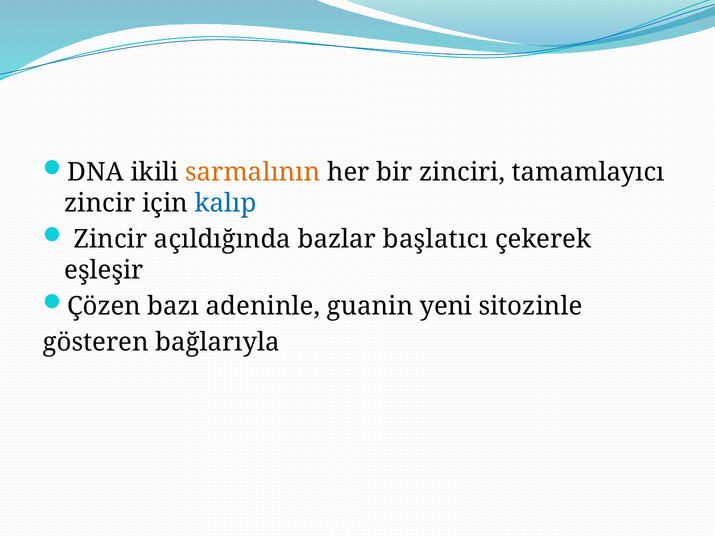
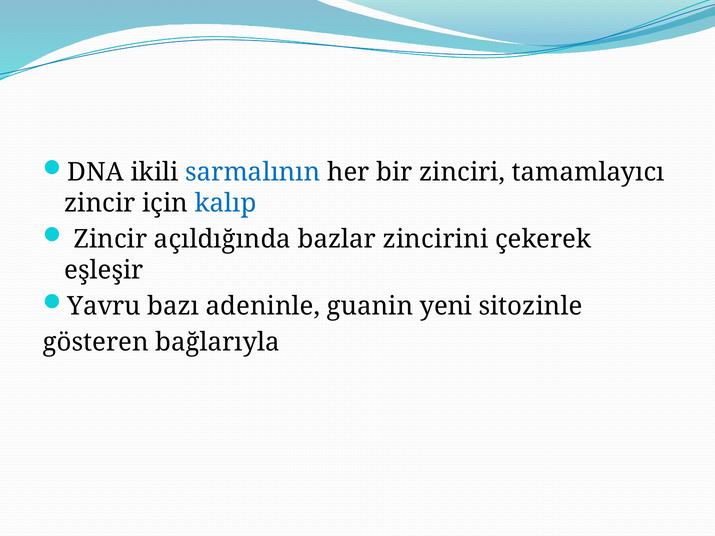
sarmalının colour: orange -> blue (253, 172)
başlatıcı: başlatıcı -> zincirini (435, 239)
Çözen: Çözen -> Yavru (104, 306)
